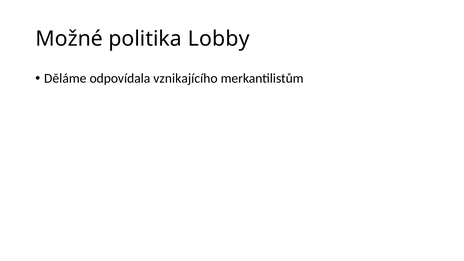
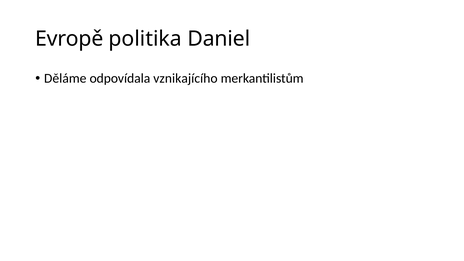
Možné: Možné -> Evropě (69, 39)
Lobby: Lobby -> Daniel (219, 39)
